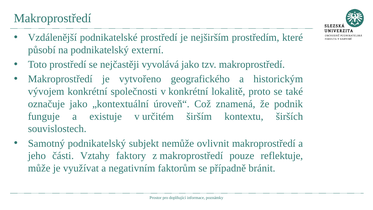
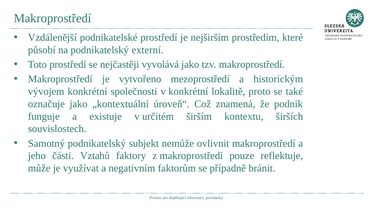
geografického: geografického -> mezoprostředí (200, 79)
Vztahy: Vztahy -> Vztahů (95, 156)
